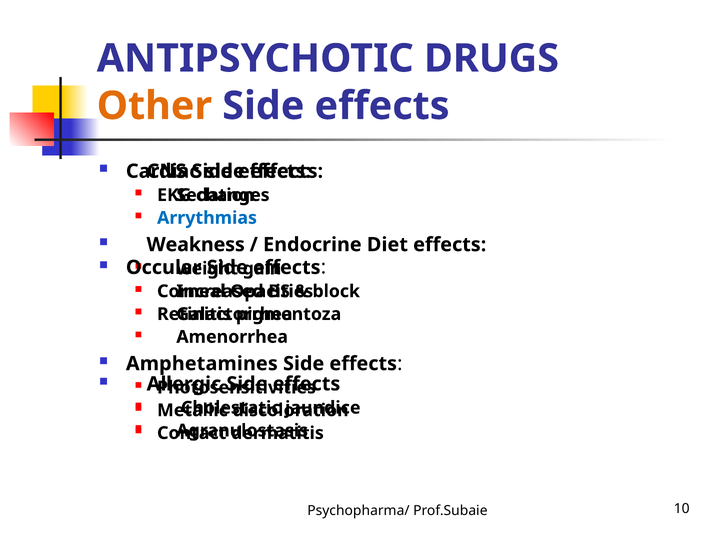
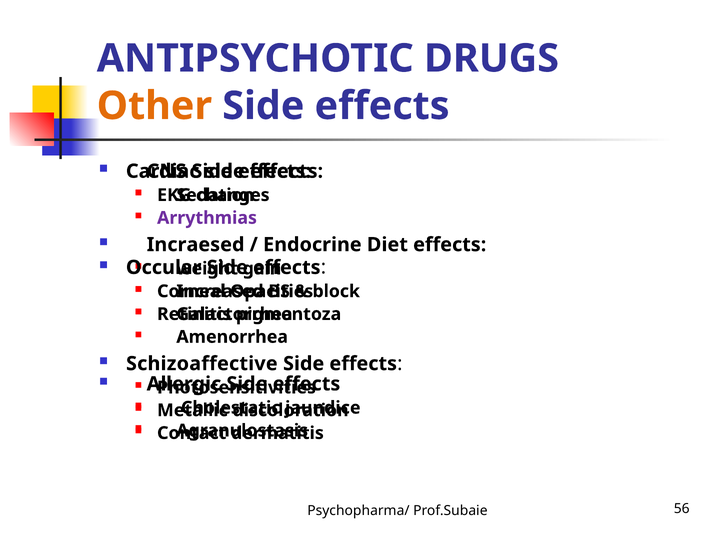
Arrythmias colour: blue -> purple (207, 218)
Weakness: Weakness -> Incraesed (196, 245)
Amphetamines: Amphetamines -> Schizoaffective (202, 364)
10: 10 -> 56 (682, 509)
